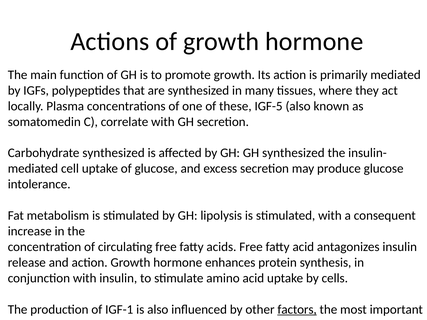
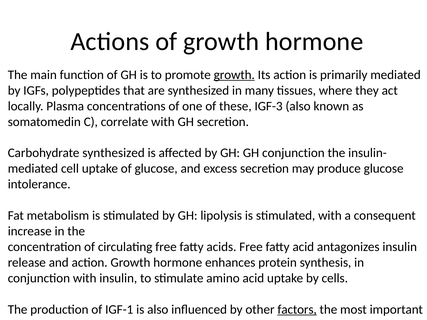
growth underline: none -> present (234, 75)
IGF-5: IGF-5 -> IGF-3 (269, 106)
GH synthesized: synthesized -> conjunction (293, 153)
